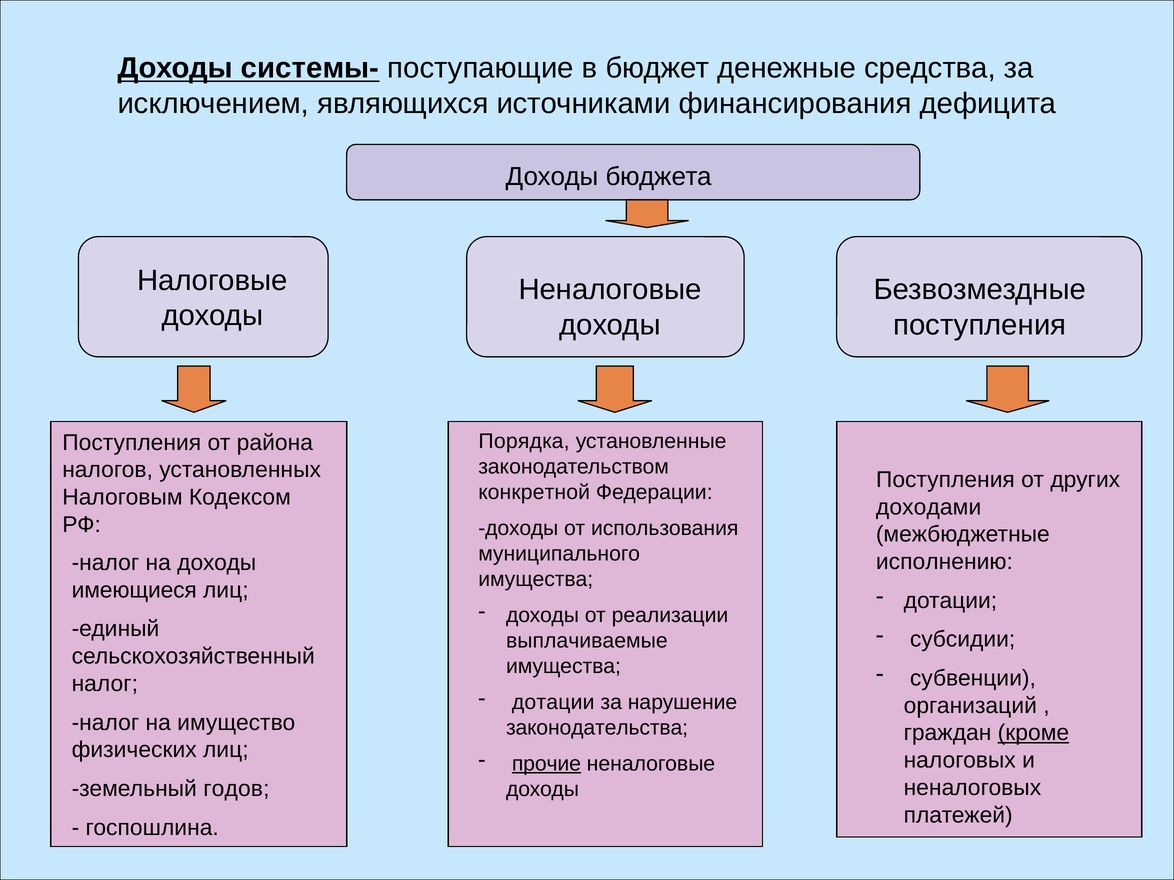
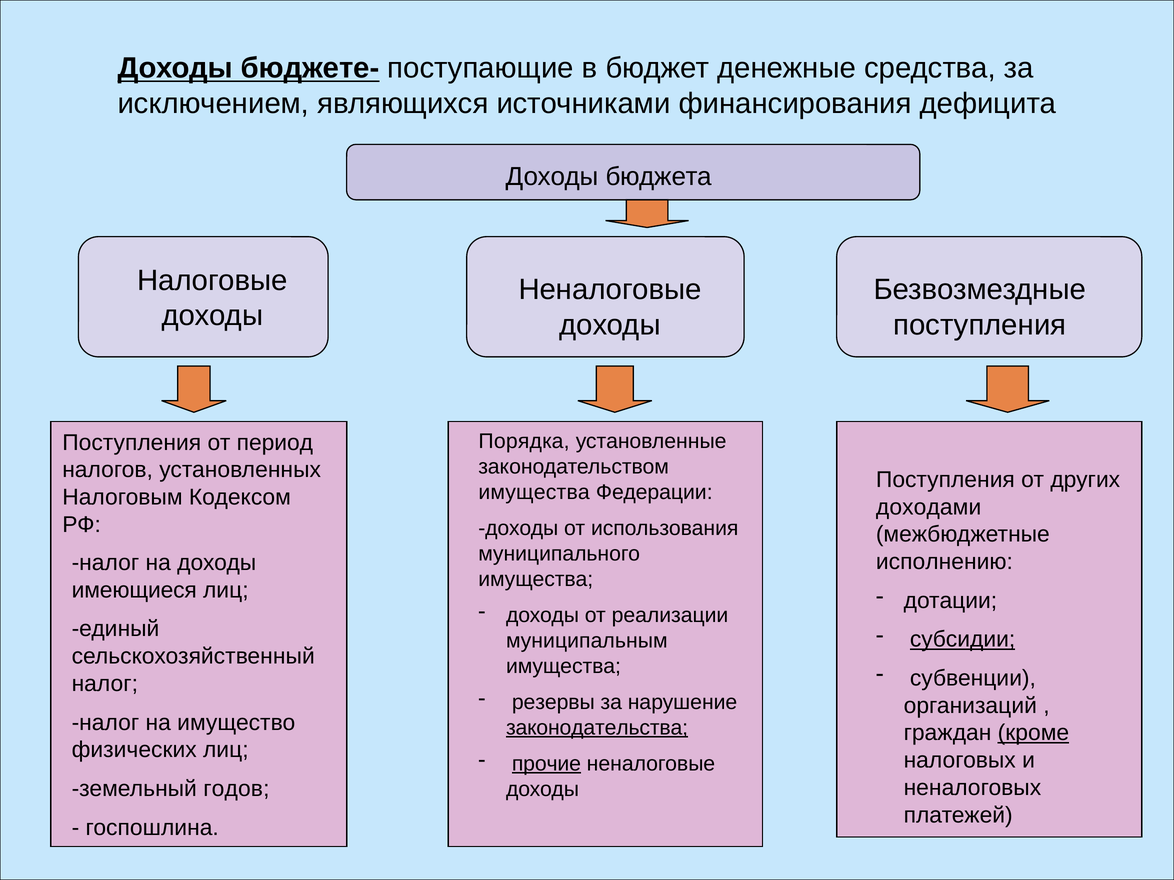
системы-: системы- -> бюджете- (310, 68)
района: района -> период (275, 443)
конкретной: конкретной -> имущества (534, 493)
субсидии underline: none -> present (963, 640)
выплачиваемые: выплачиваемые -> муниципальным (587, 641)
дотации: дотации -> резервы (553, 703)
законодательства underline: none -> present (597, 728)
